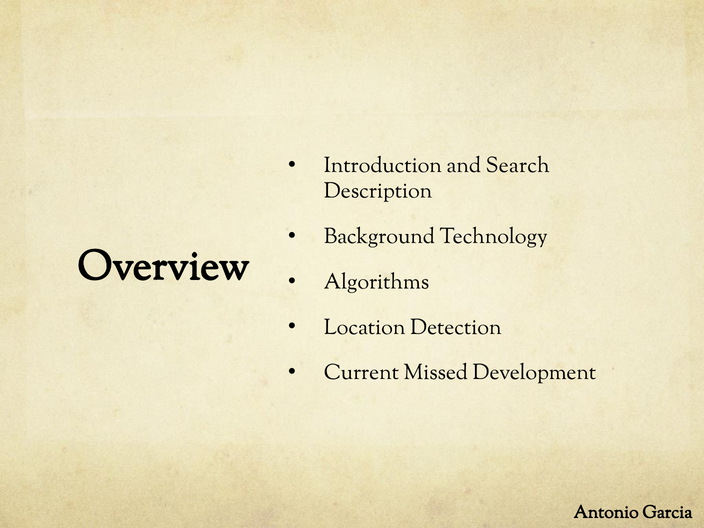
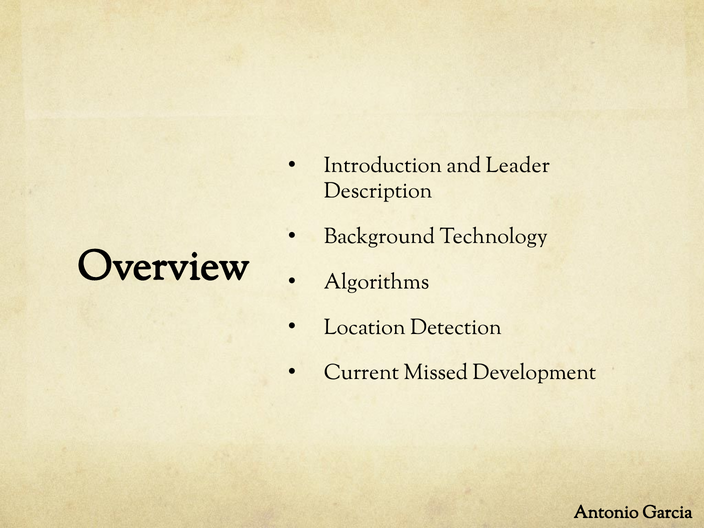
Search: Search -> Leader (518, 165)
